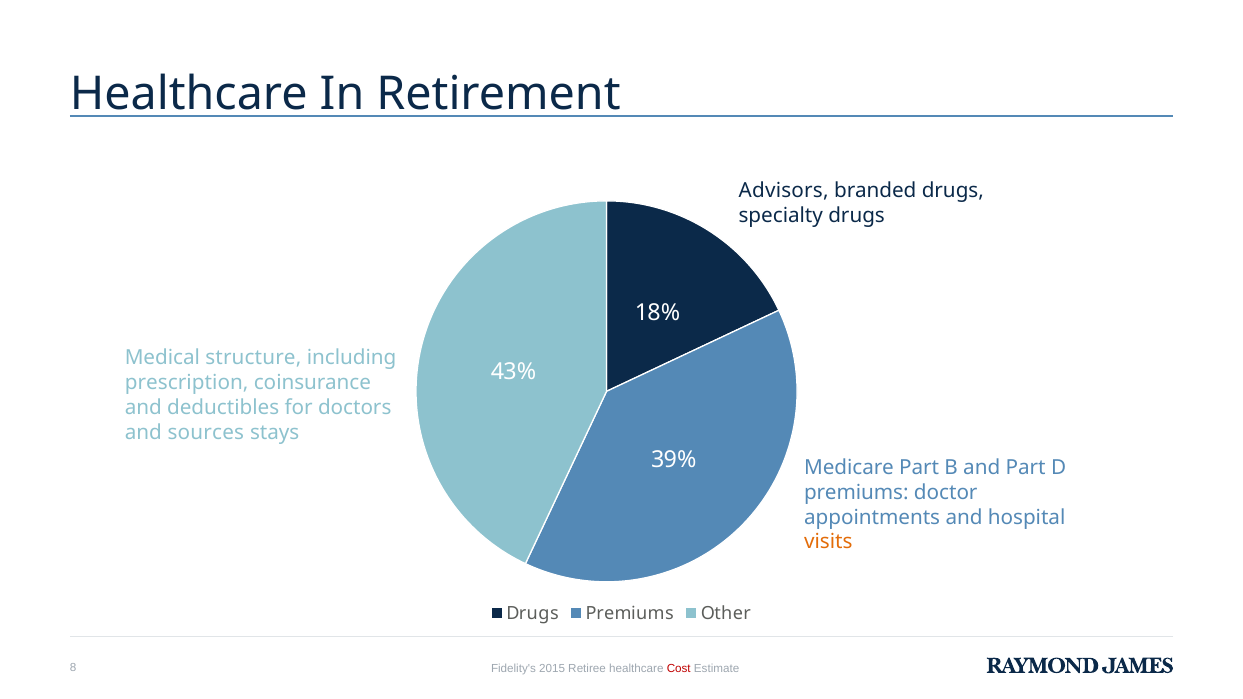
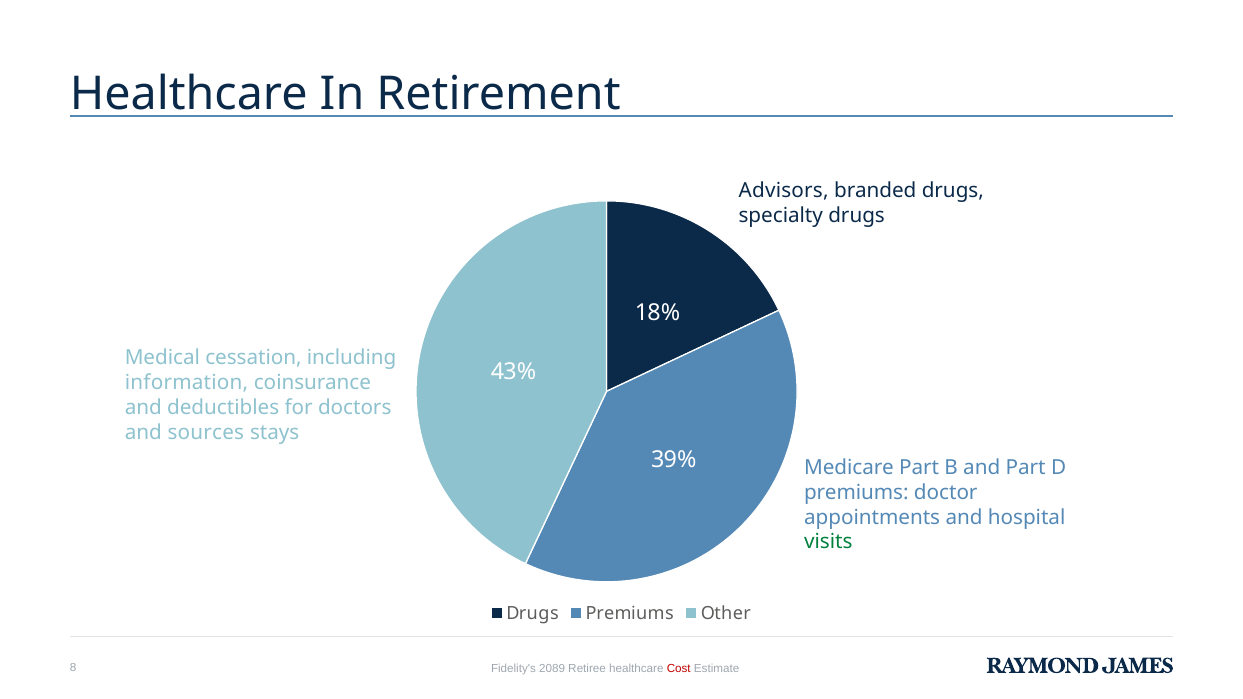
structure: structure -> cessation (253, 358)
prescription: prescription -> information (187, 383)
visits colour: orange -> green (828, 542)
2015: 2015 -> 2089 (552, 668)
